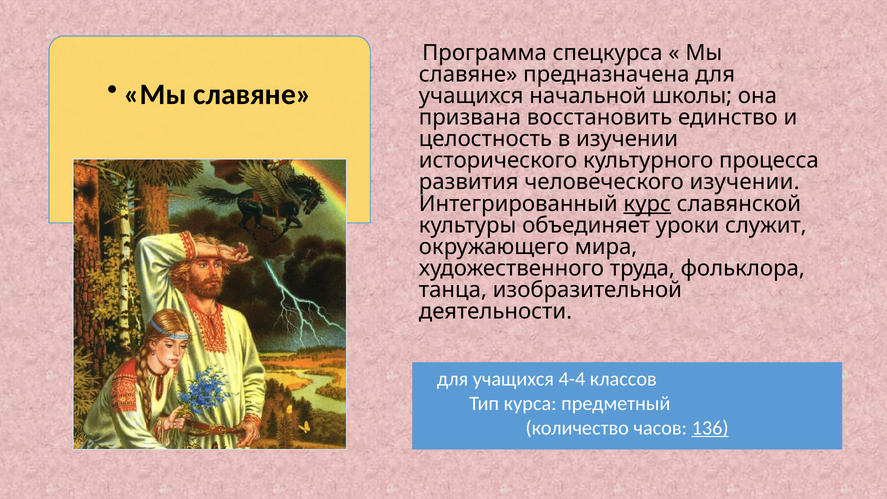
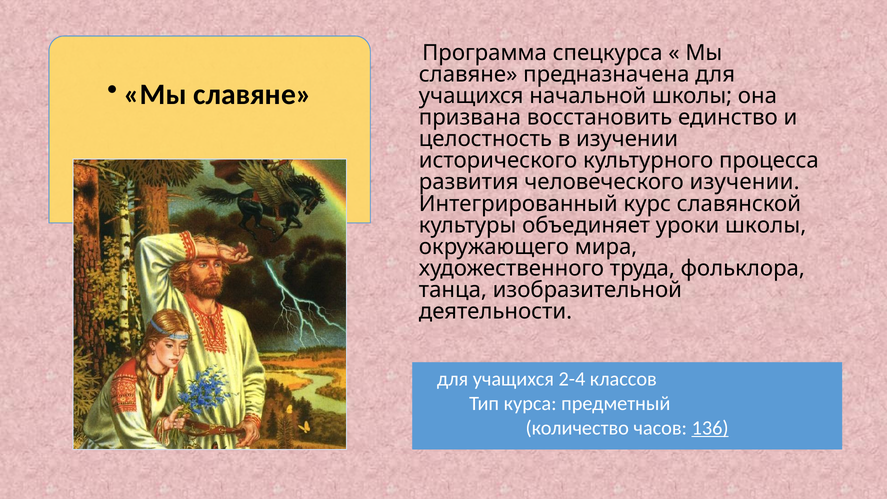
курс underline: present -> none (647, 204)
уроки служит: служит -> школы (766, 225)
4-4: 4-4 -> 2-4 (572, 379)
